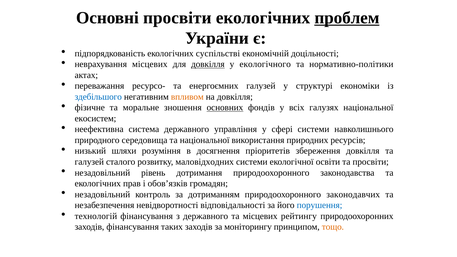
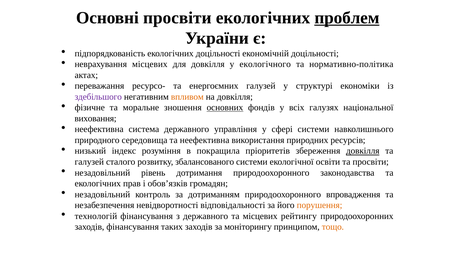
екологічних суспільстві: суспільстві -> доцільності (218, 53)
довкілля underline: present -> none (208, 64)
нормативно-політики: нормативно-політики -> нормативно-політика (351, 64)
здебільшого colour: blue -> purple (98, 97)
екосистем: екосистем -> виховання (95, 119)
та національної: національної -> неефективна (205, 140)
шляхи: шляхи -> індекс (124, 151)
досягнення: досягнення -> покращила (218, 151)
довкілля underline: none -> present (363, 151)
маловідходних: маловідходних -> збалансованого (205, 162)
законодавчих: законодавчих -> впровадження (353, 194)
порушення colour: blue -> orange (320, 205)
